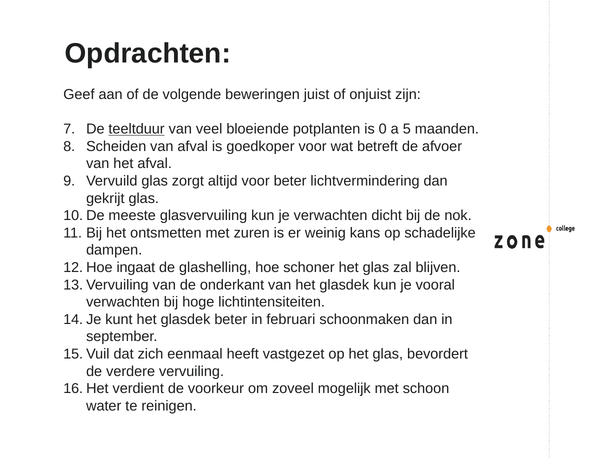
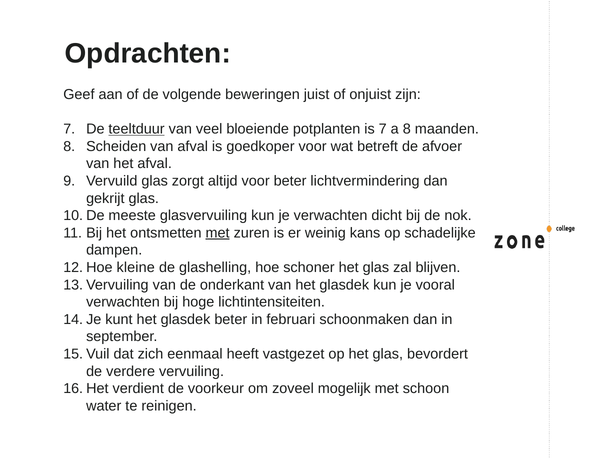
is 0: 0 -> 7 (383, 129)
a 5: 5 -> 8 (407, 129)
met underline: none -> present (218, 233)
ingaat: ingaat -> kleine (136, 267)
